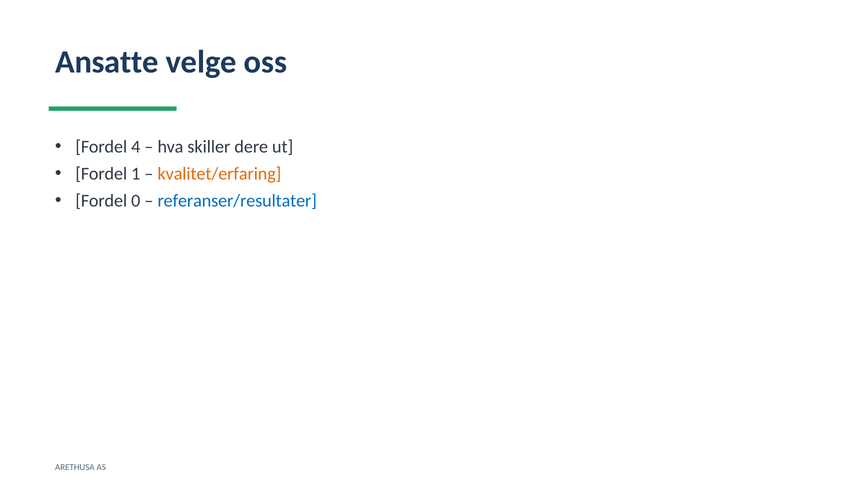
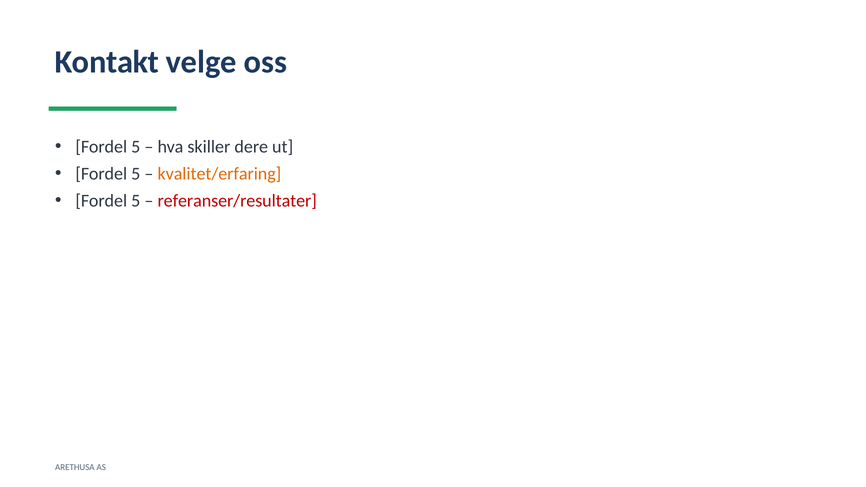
Ansatte: Ansatte -> Kontakt (107, 62)
4: 4 -> 5 (136, 147)
1: 1 -> 5 (136, 174)
0: 0 -> 5 (136, 201)
referanser/resultater colour: blue -> red (237, 201)
